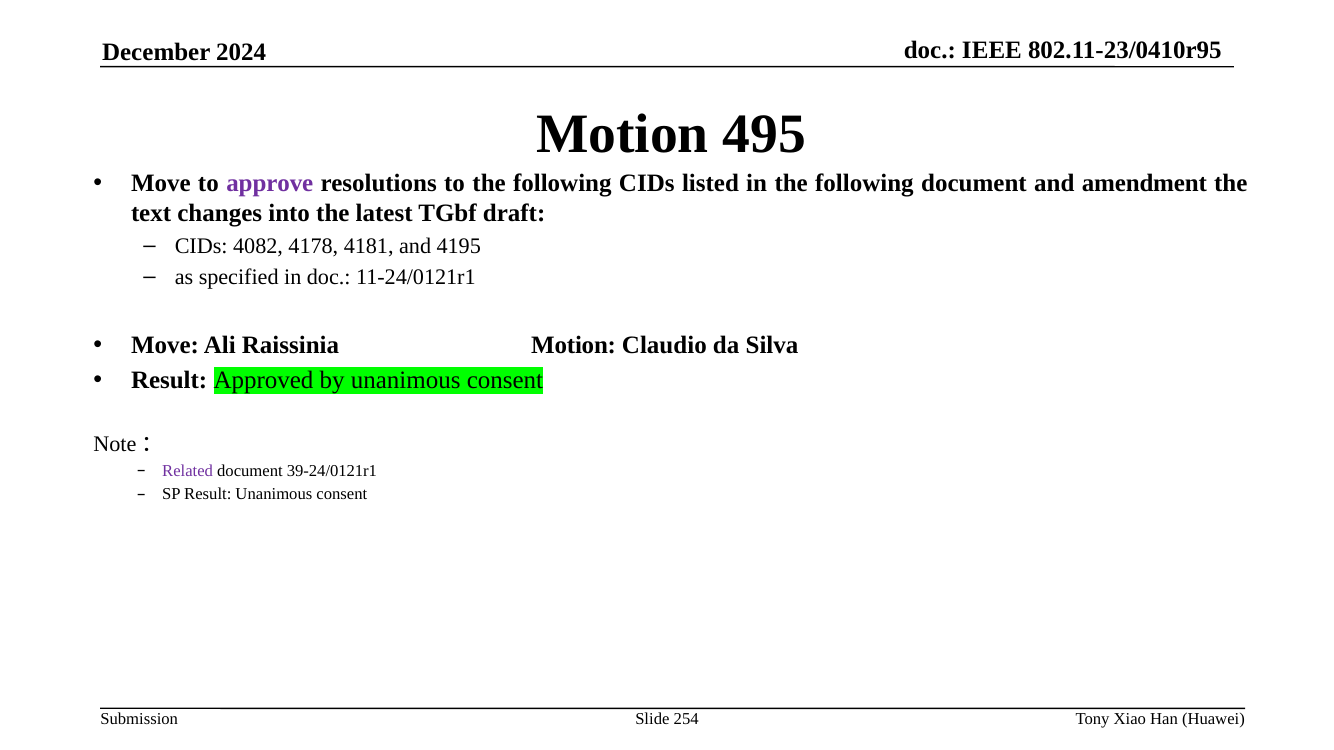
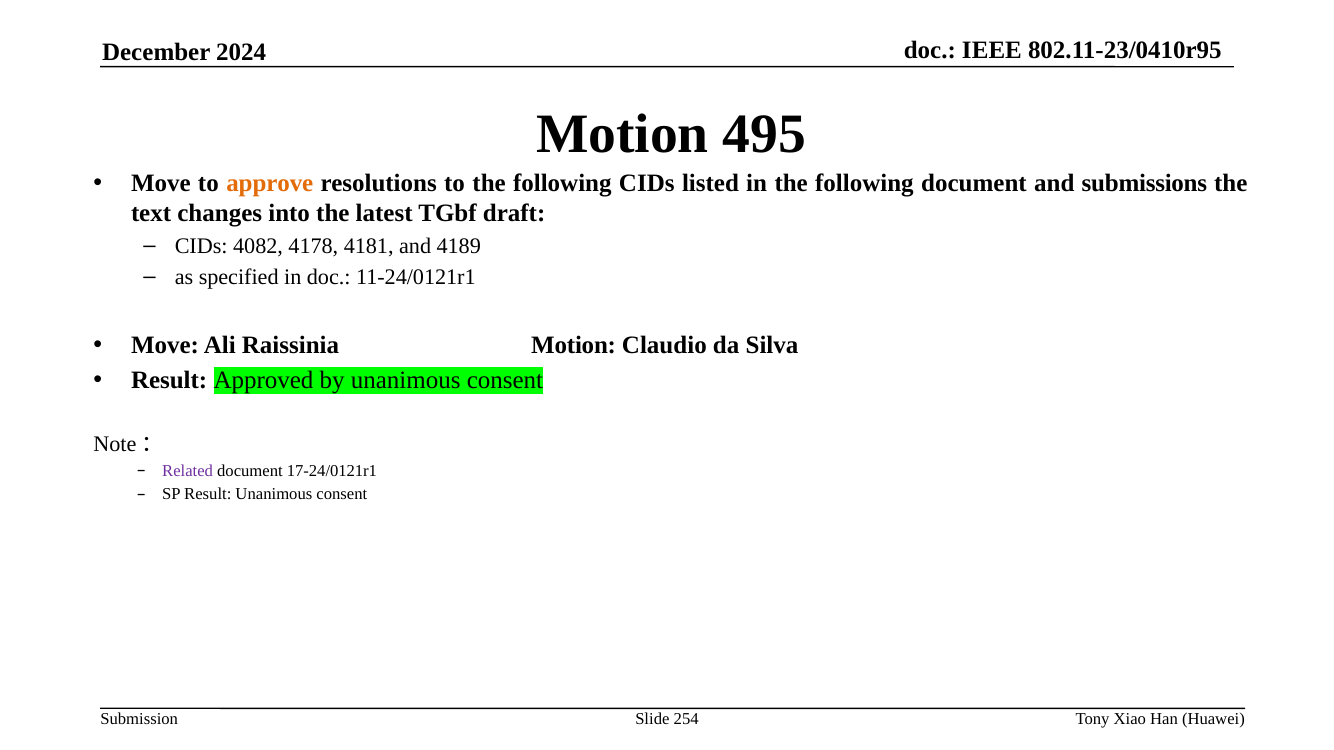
approve colour: purple -> orange (270, 184)
amendment: amendment -> submissions (1144, 184)
4195: 4195 -> 4189 (459, 246)
39-24/0121r1: 39-24/0121r1 -> 17-24/0121r1 (332, 471)
